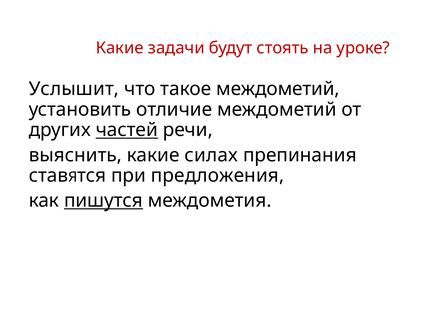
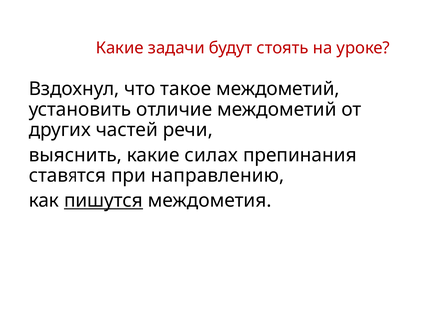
Услышит: Услышит -> Вздохнул (74, 89)
частей underline: present -> none (127, 130)
предложения: предложения -> направлению (218, 176)
